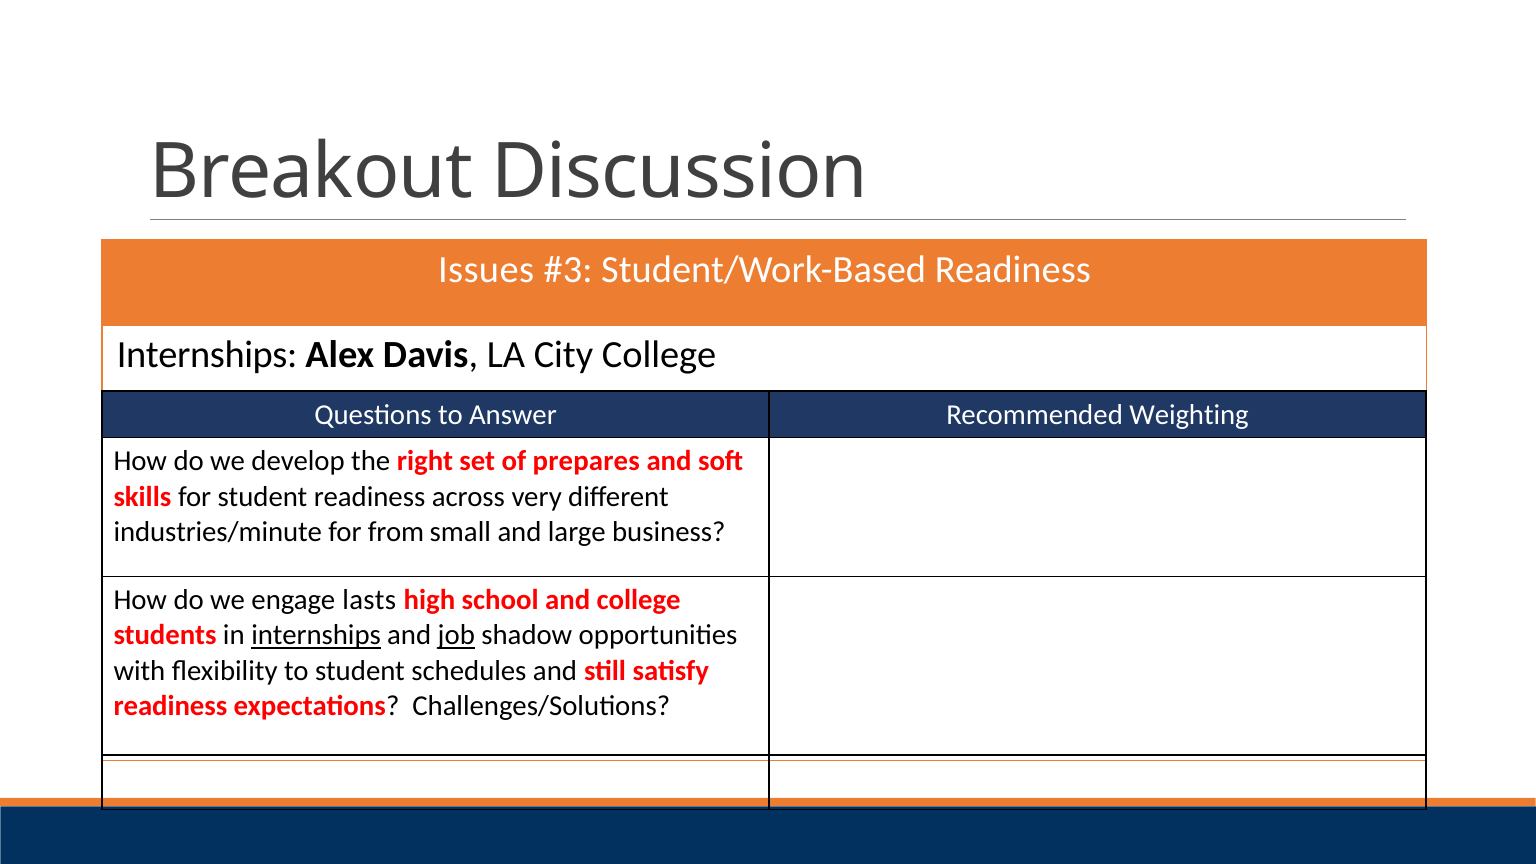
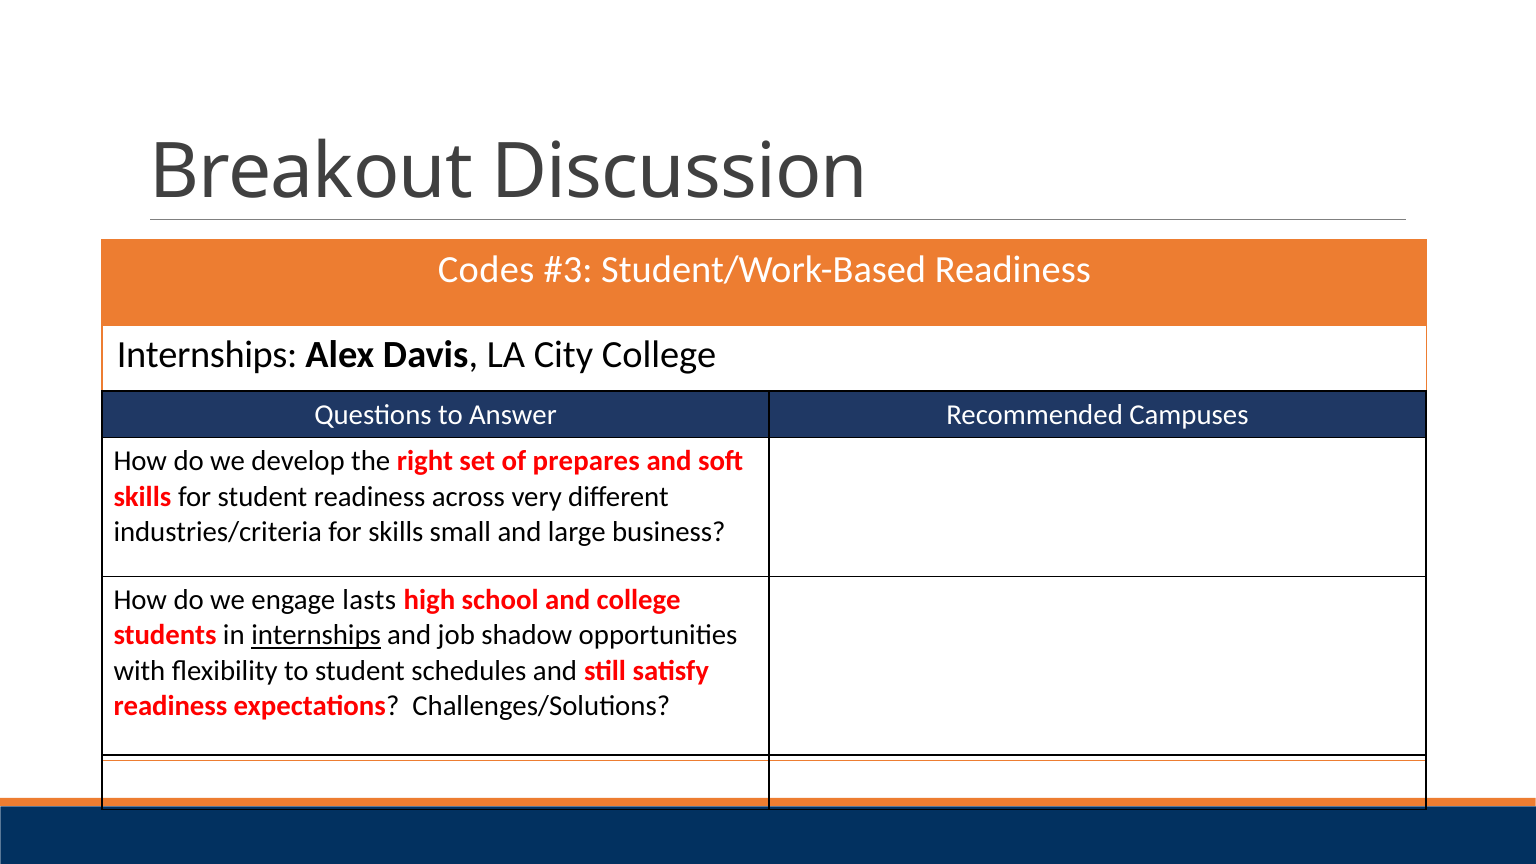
Issues: Issues -> Codes (486, 270)
Weighting: Weighting -> Campuses (1189, 415)
industries/minute: industries/minute -> industries/criteria (218, 532)
for from: from -> skills (396, 532)
job underline: present -> none (456, 636)
